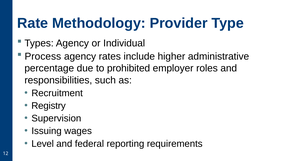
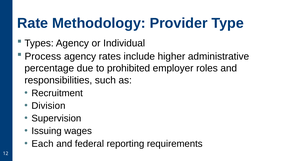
Registry: Registry -> Division (48, 106)
Level: Level -> Each (43, 144)
